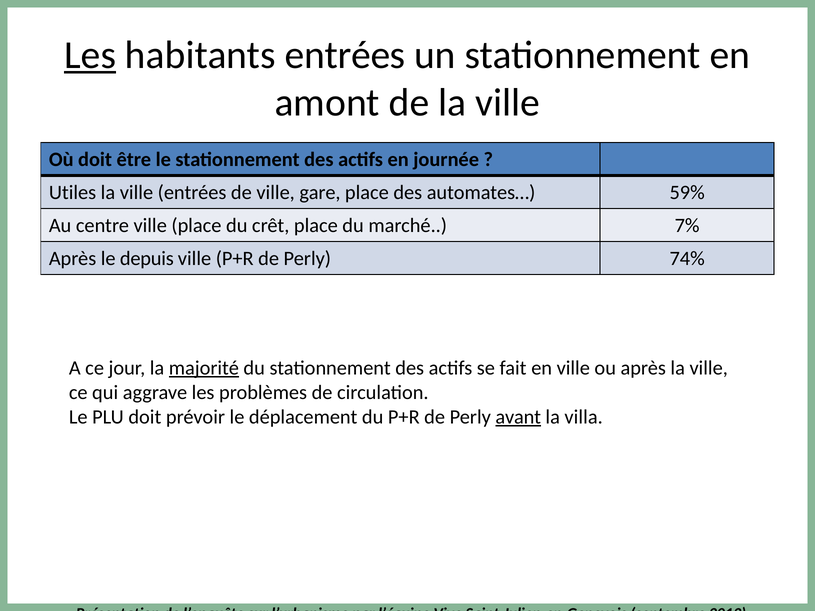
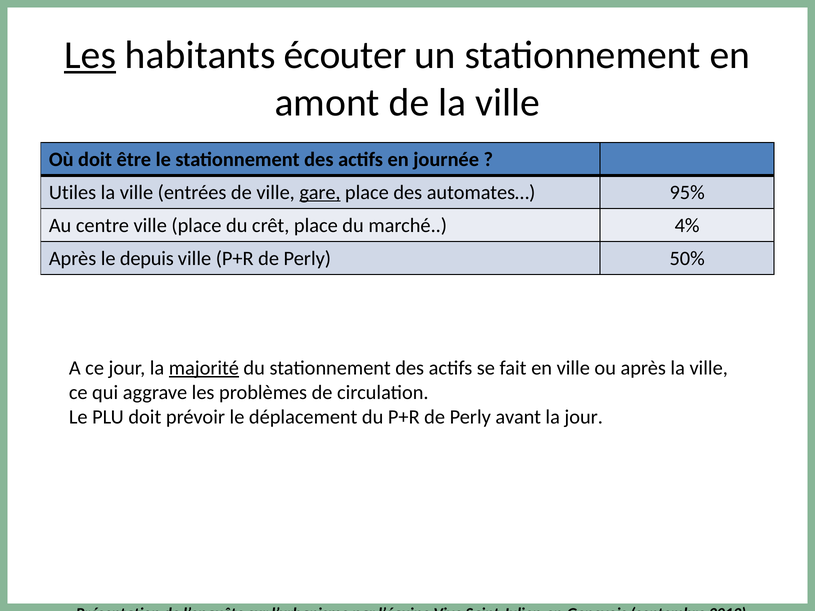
habitants entrées: entrées -> écouter (345, 55)
gare underline: none -> present (320, 192)
59%: 59% -> 95% (687, 192)
7%: 7% -> 4% (687, 225)
74%: 74% -> 50% (687, 259)
avant underline: present -> none (518, 417)
la villa: villa -> jour (584, 417)
